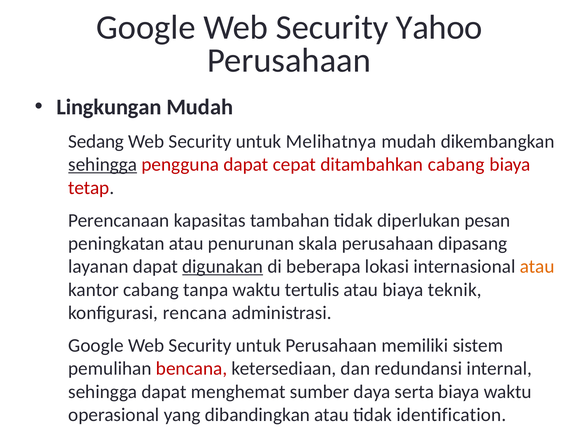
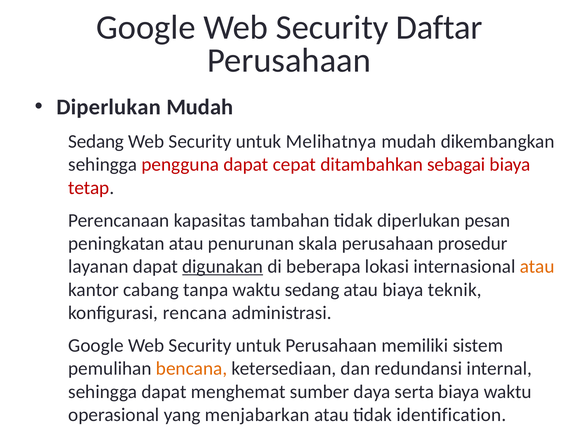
Yahoo: Yahoo -> Daftar (439, 28)
Lingkungan: Lingkungan -> Diperlukan (109, 107)
sehingga underline: present -> none (103, 165)
ditambahkan cabang: cabang -> sebagai (456, 165)
dipasang: dipasang -> prosedur (473, 244)
waktu tertulis: tertulis -> sedang (312, 290)
bencana colour: red -> orange (192, 369)
dibandingkan: dibandingkan -> menjabarkan (257, 415)
